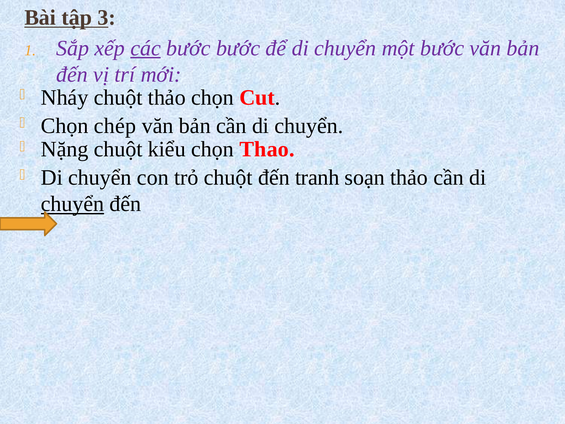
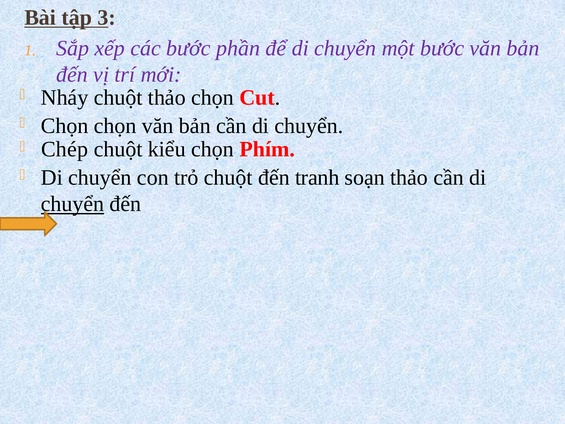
các underline: present -> none (146, 48)
bước bước: bước -> phần (238, 48)
Chọn chép: chép -> chọn (115, 126)
Nặng: Nặng -> Chép (65, 149)
Thao: Thao -> Phím (267, 149)
